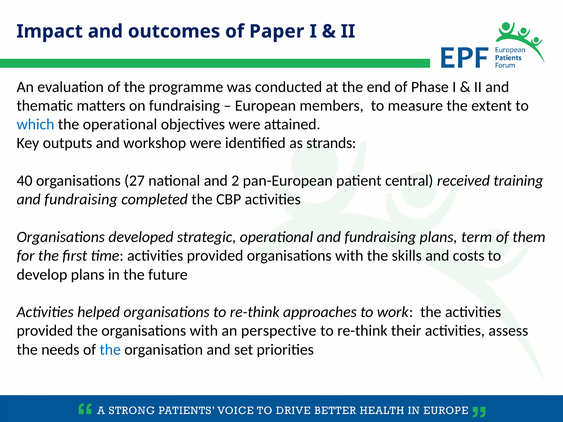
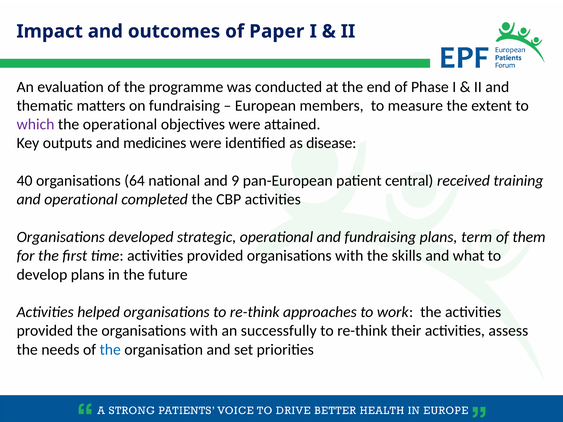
which colour: blue -> purple (36, 124)
workshop: workshop -> medicines (155, 143)
strands: strands -> disease (331, 143)
27: 27 -> 64 (135, 181)
2: 2 -> 9 (235, 181)
fundraising: fundraising -> operational (81, 200)
costs: costs -> what (469, 256)
perspective: perspective -> successfully (279, 331)
